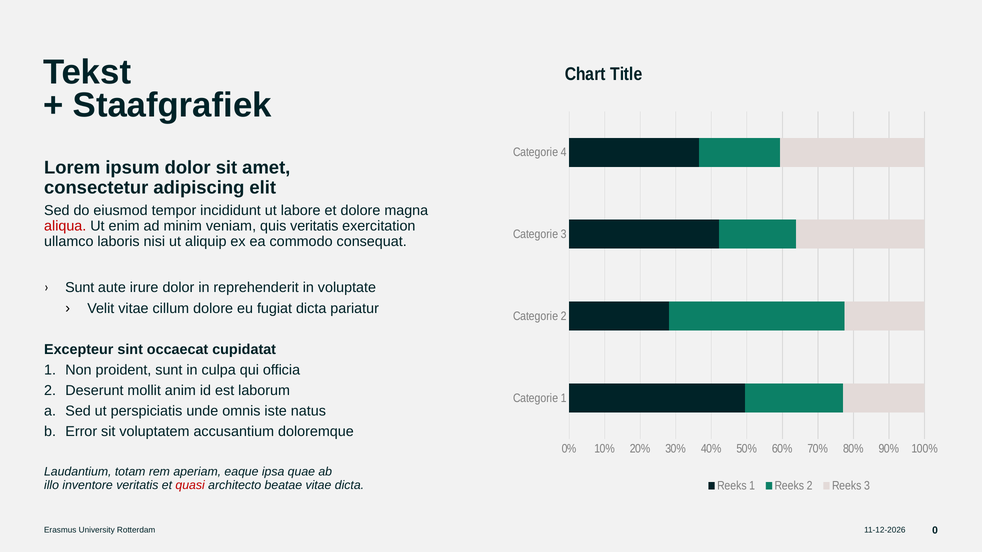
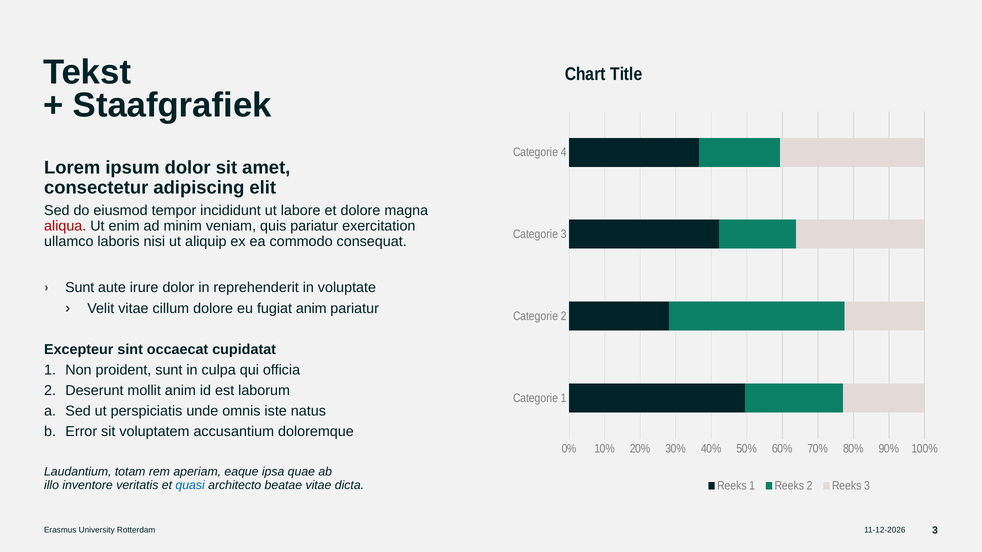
quis veritatis: veritatis -> pariatur (314, 226)
fugiat dicta: dicta -> anim (311, 309)
quasi colour: red -> blue (190, 485)
0: 0 -> 3 (935, 531)
